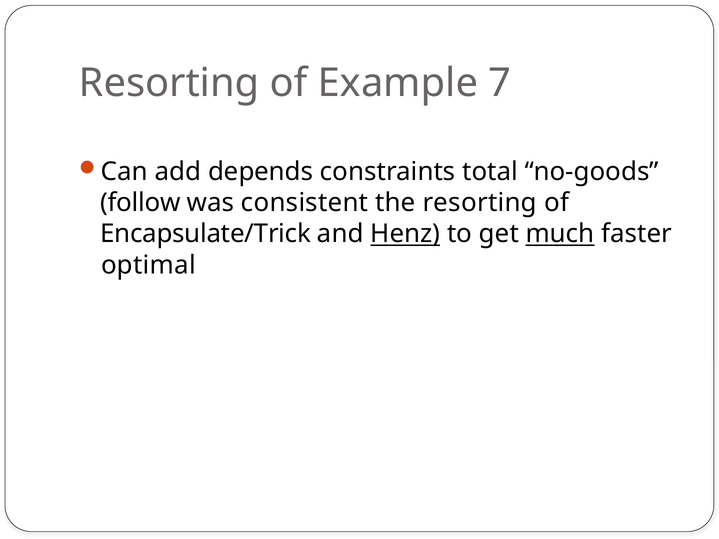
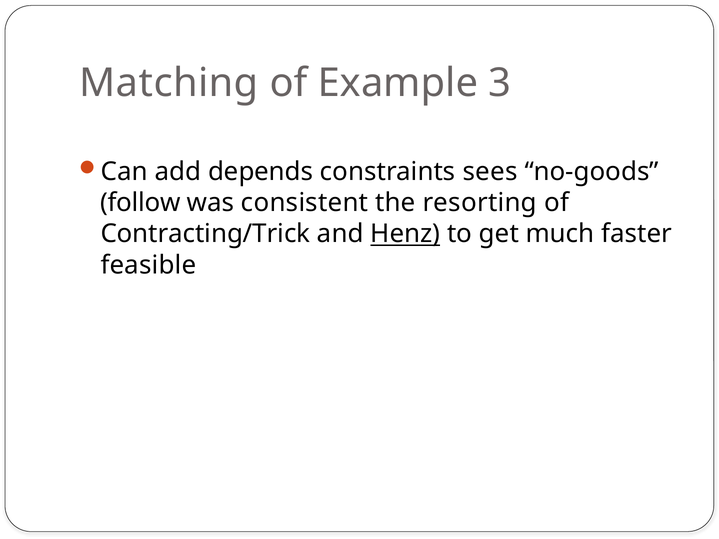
Resorting: Resorting -> Matching (169, 83)
7: 7 -> 3 (500, 83)
total: total -> sees (490, 172)
Encapsulate/Trick: Encapsulate/Trick -> Contracting/Trick (205, 234)
much underline: present -> none (560, 234)
optimal: optimal -> feasible (148, 265)
